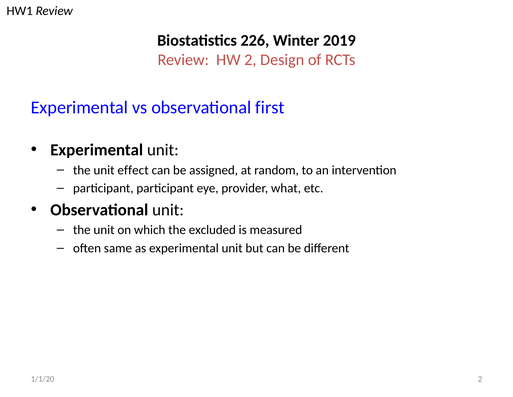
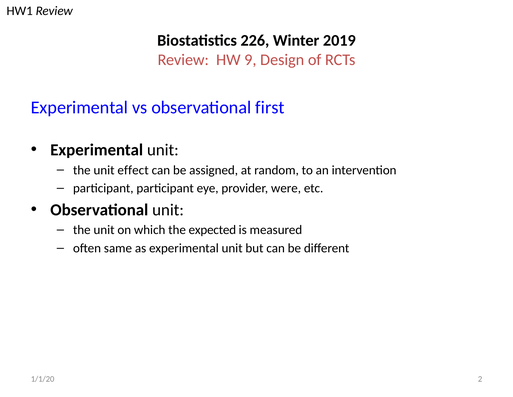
HW 2: 2 -> 9 (250, 60)
what: what -> were (286, 188)
excluded: excluded -> expected (212, 230)
